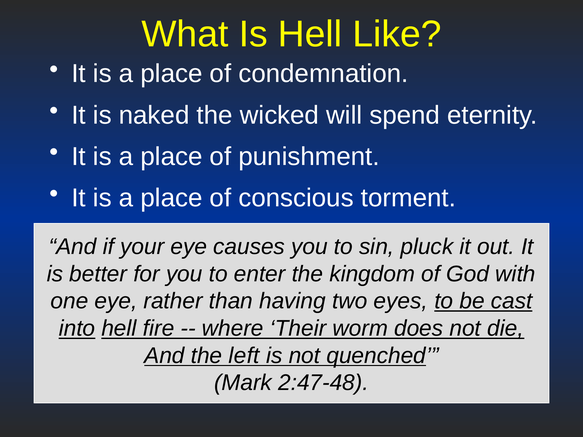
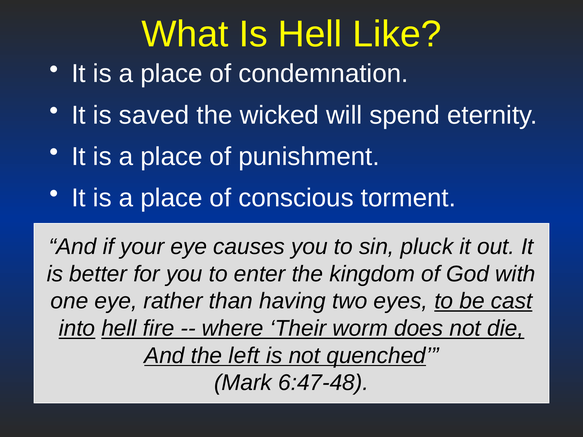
naked: naked -> saved (154, 115)
2:47-48: 2:47-48 -> 6:47-48 (323, 383)
